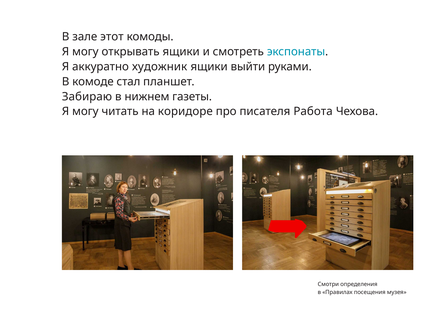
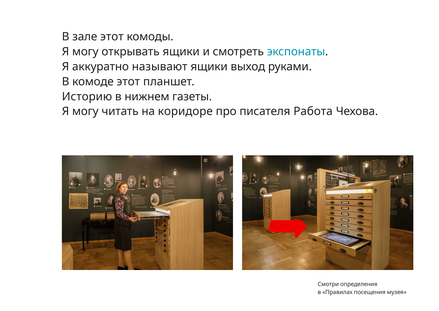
художник: художник -> называют (160, 66)
выйти: выйти -> выход (248, 66)
комоде стал: стал -> этот (128, 81)
Забираю: Забираю -> Историю (87, 96)
